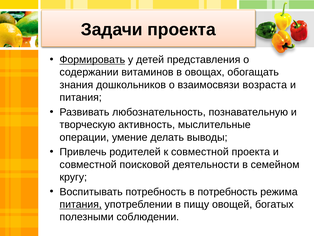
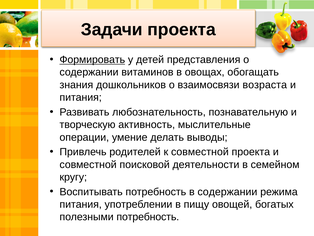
в потребность: потребность -> содержании (227, 191)
питания underline: present -> none (81, 204)
полезными соблюдении: соблюдении -> потребность (148, 217)
